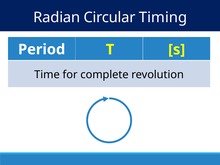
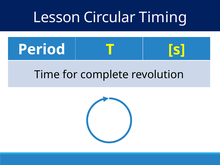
Radian: Radian -> Lesson (57, 17)
